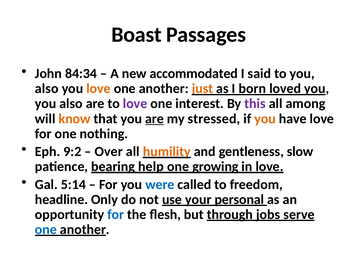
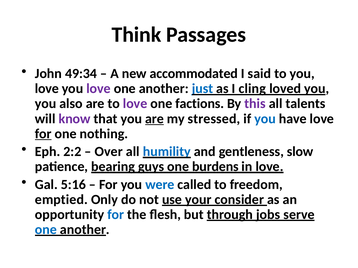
Boast: Boast -> Think (136, 35)
84:34: 84:34 -> 49:34 (81, 74)
also: also -> love (47, 89)
love colour: orange -> purple (99, 89)
just colour: orange -> blue (203, 89)
born: born -> cling (252, 89)
interest: interest -> factions (200, 104)
among: among -> talents (306, 104)
know colour: orange -> purple (75, 119)
you colour: orange -> blue (265, 119)
for underline: none -> present (43, 134)
9:2: 9:2 -> 2:2 (72, 152)
humility colour: orange -> blue (167, 152)
help: help -> guys (151, 167)
growing: growing -> burdens (215, 167)
5:14: 5:14 -> 5:16 (73, 185)
headline: headline -> emptied (61, 200)
personal: personal -> consider (239, 200)
